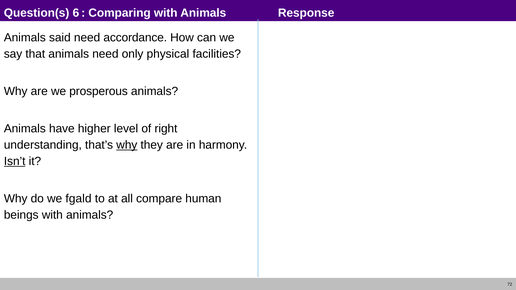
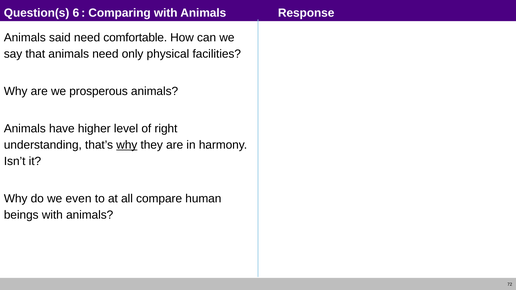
accordance: accordance -> comfortable (135, 38)
Isn’t underline: present -> none (15, 161)
fgald: fgald -> even (78, 199)
